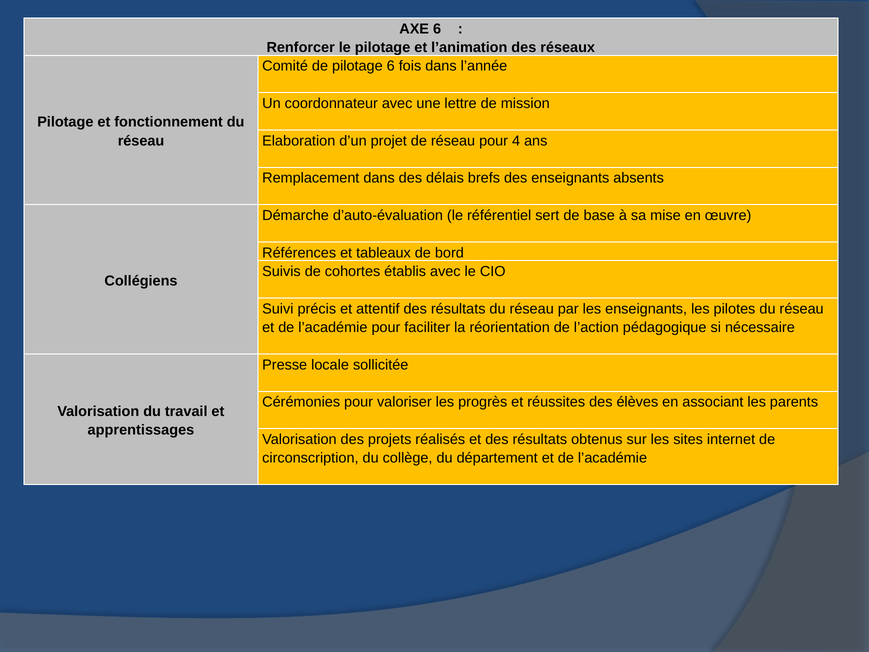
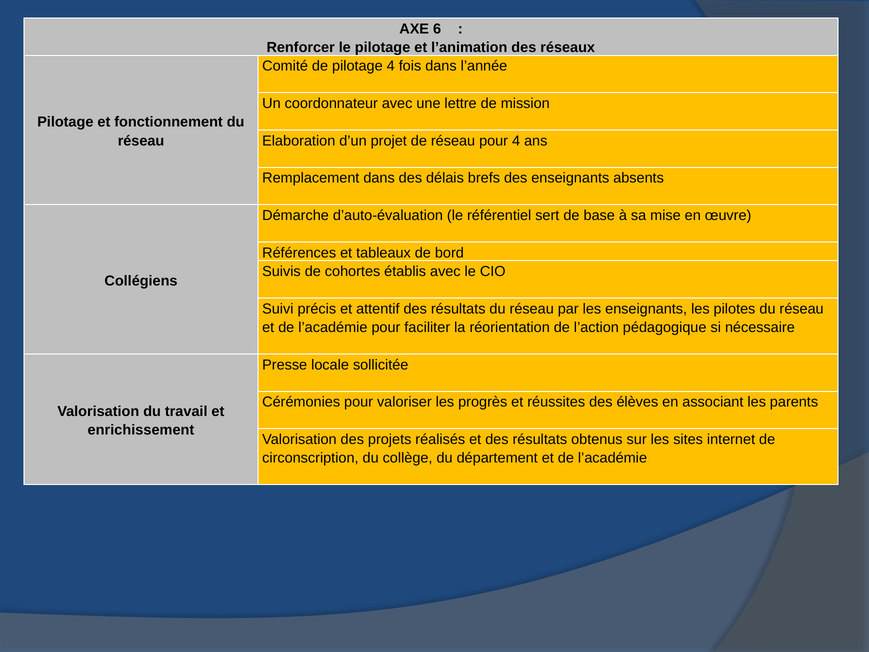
pilotage 6: 6 -> 4 (391, 66)
apprentissages: apprentissages -> enrichissement (141, 430)
